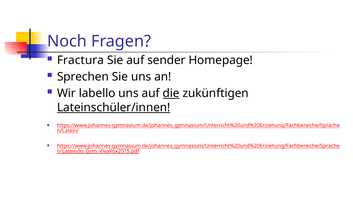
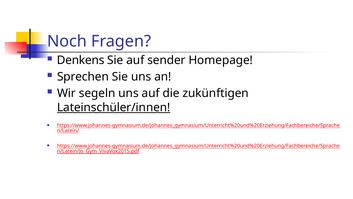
Fractura: Fractura -> Denkens (81, 60)
labello: labello -> segeln (97, 93)
die underline: present -> none (171, 93)
